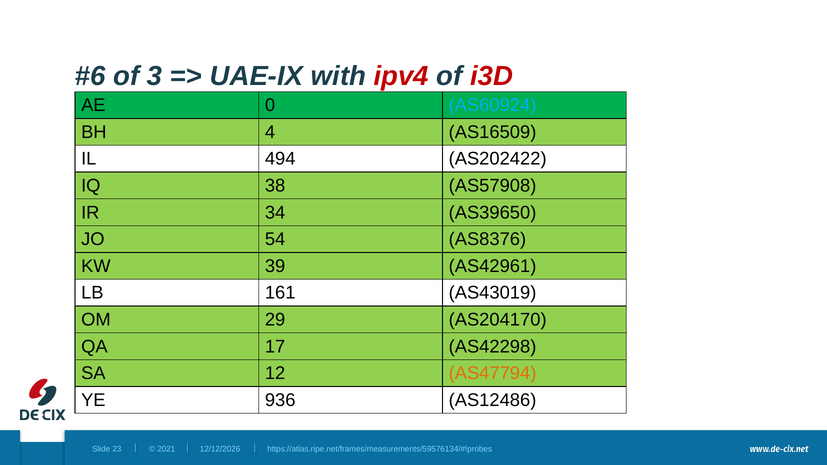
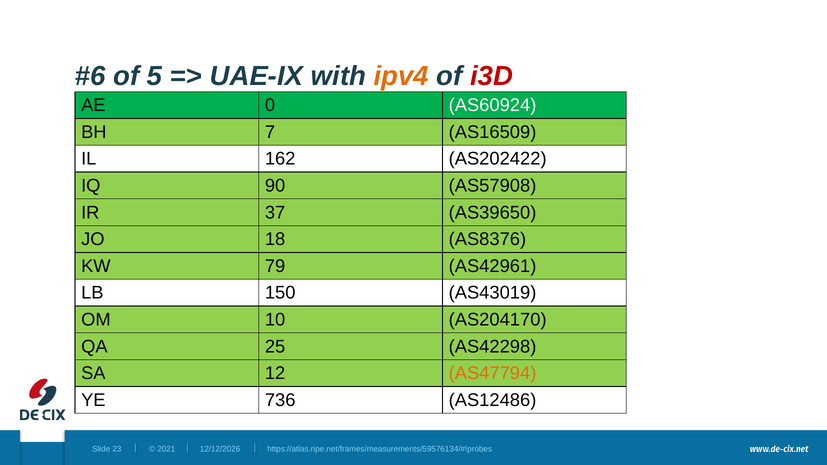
3: 3 -> 5 (155, 76)
ipv4 colour: red -> orange (401, 76)
AS60924 colour: light blue -> white (493, 105)
4: 4 -> 7 (270, 132)
494: 494 -> 162 (280, 159)
38: 38 -> 90 (275, 186)
34: 34 -> 37 (275, 213)
54: 54 -> 18 (275, 239)
39: 39 -> 79 (275, 266)
161: 161 -> 150 (280, 293)
29: 29 -> 10 (275, 320)
17: 17 -> 25 (275, 347)
936: 936 -> 736 (280, 400)
